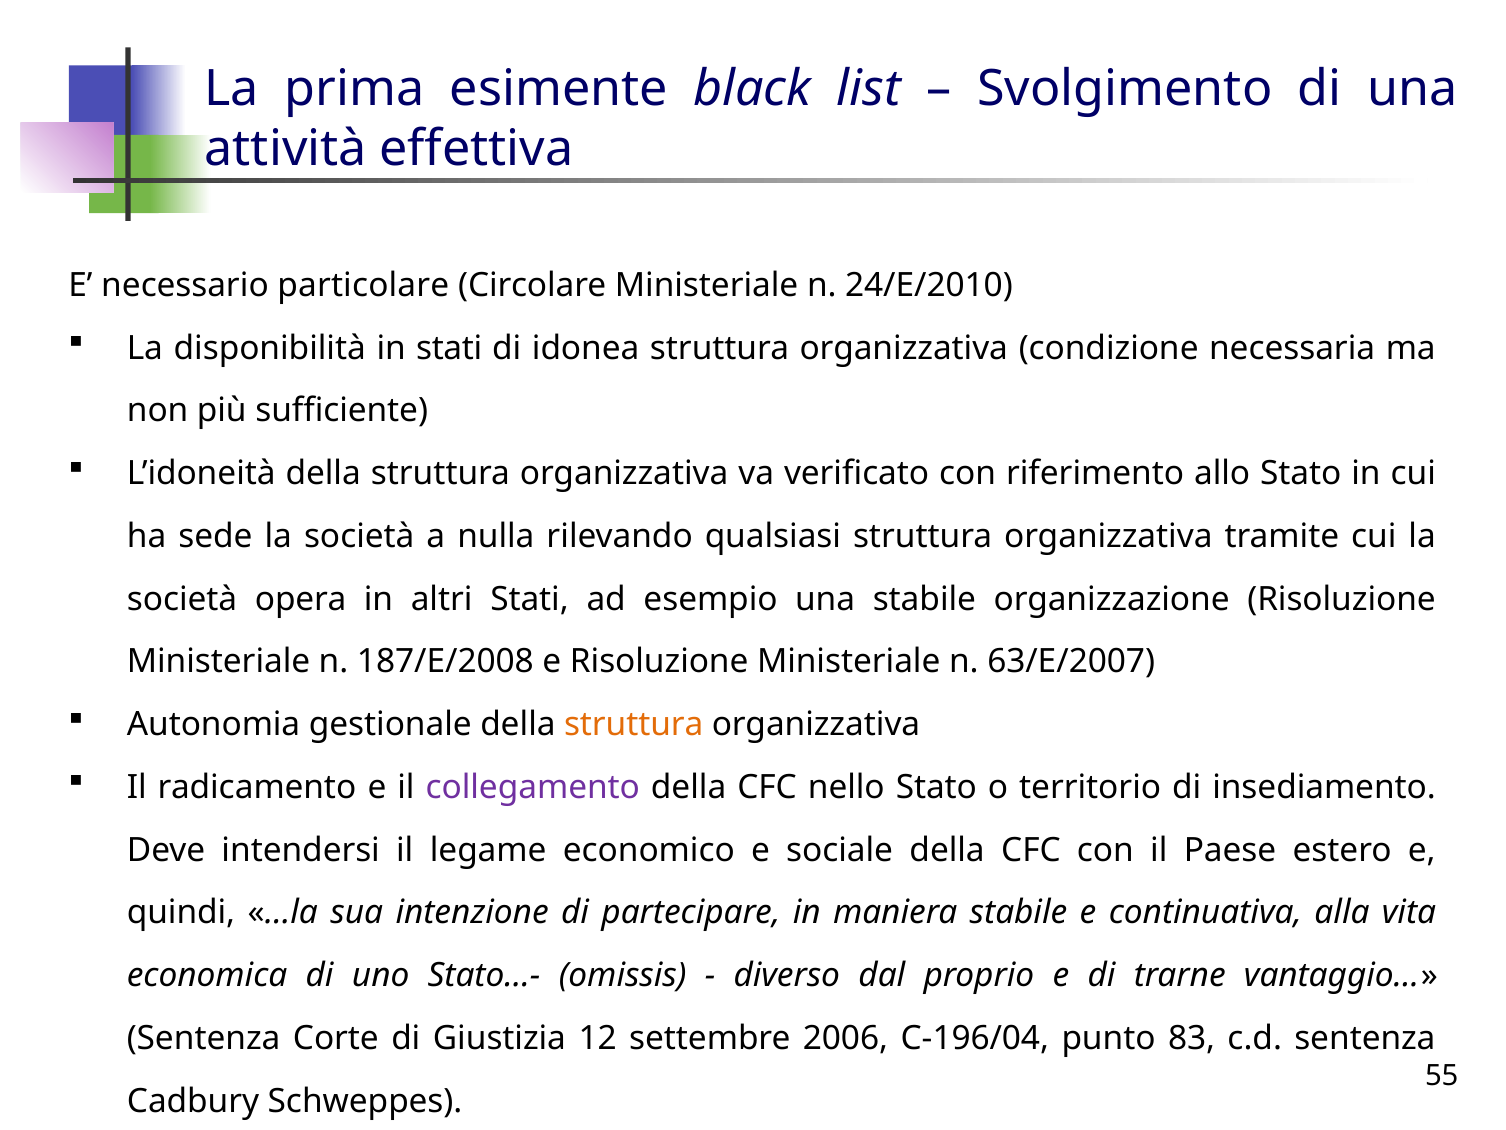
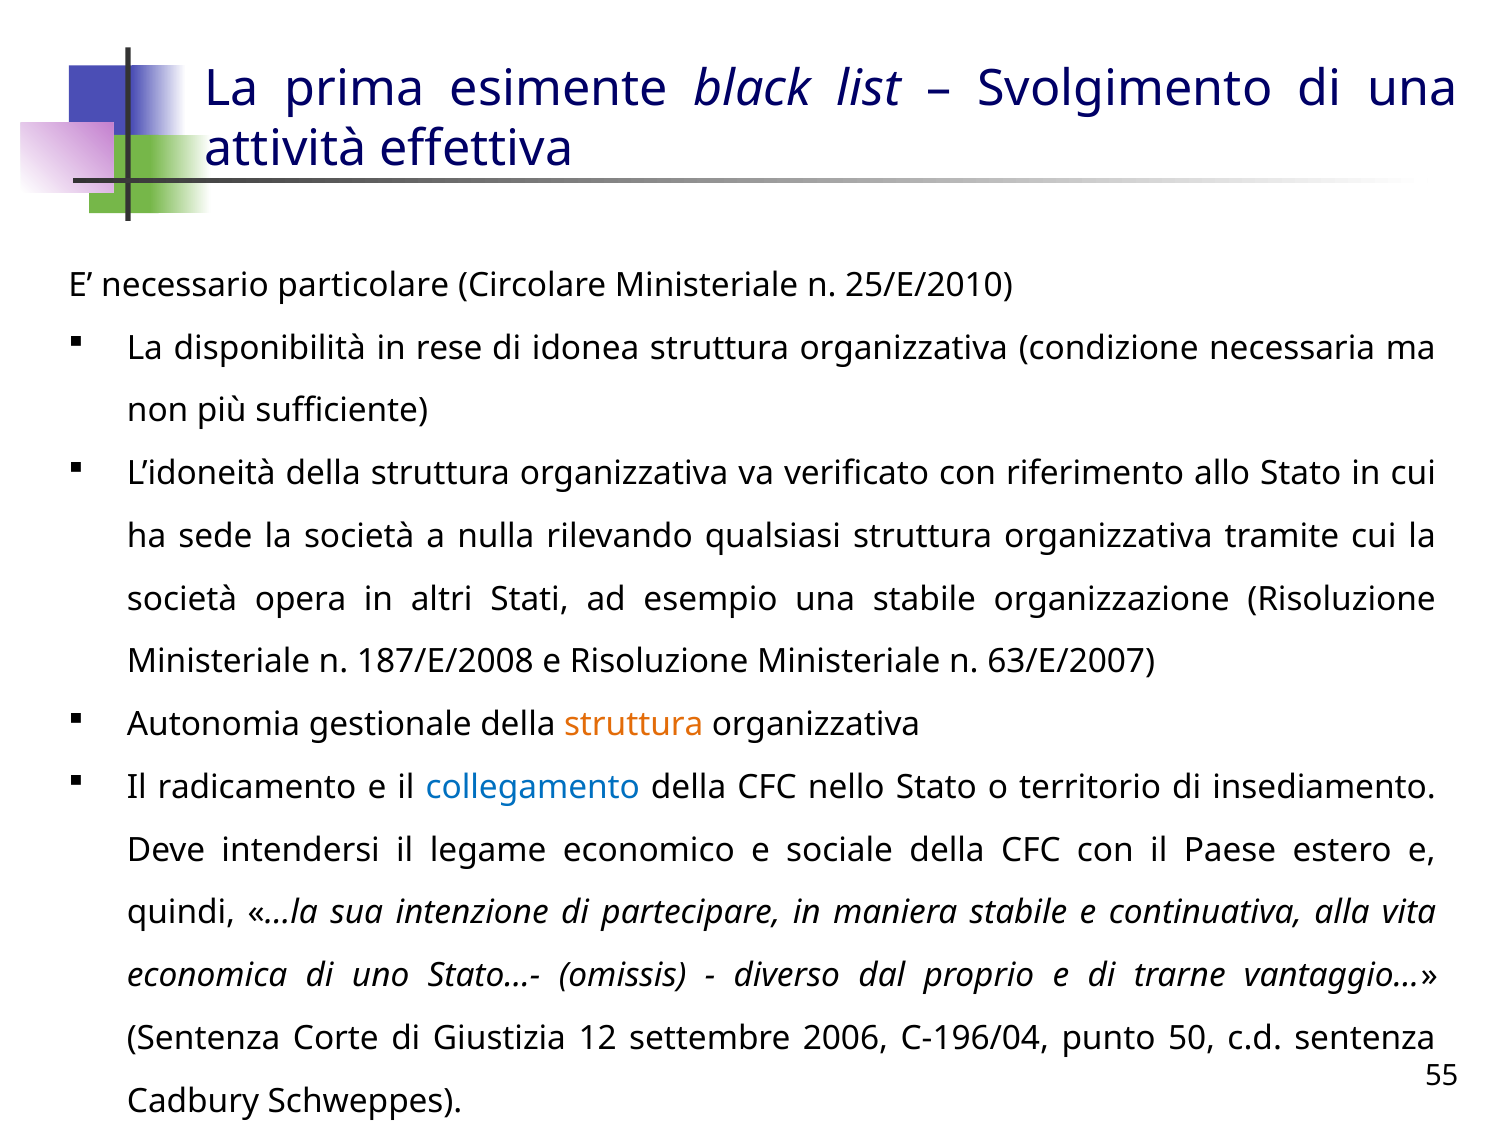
24/E/2010: 24/E/2010 -> 25/E/2010 (929, 285)
in stati: stati -> rese (449, 348)
collegamento colour: purple -> blue (533, 787)
83: 83 -> 50 (1192, 1038)
